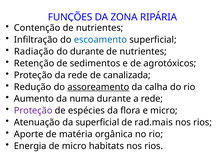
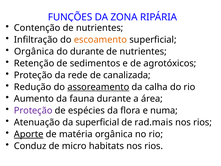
escoamento colour: blue -> orange (100, 40)
Radiação: Radiação -> Orgânica (34, 51)
numa: numa -> fauna (82, 99)
a rede: rede -> área (152, 99)
e micro: micro -> numa (164, 110)
Aporte underline: none -> present (29, 134)
Energia: Energia -> Conduz (30, 146)
